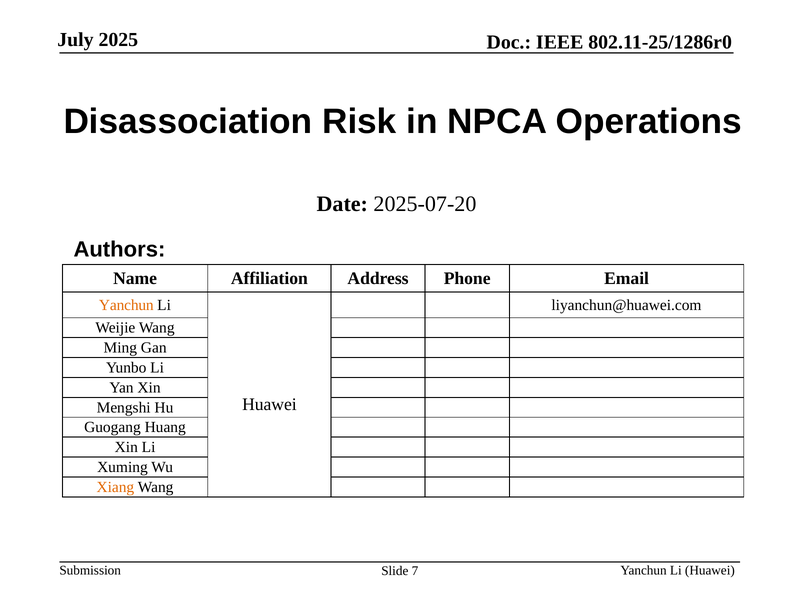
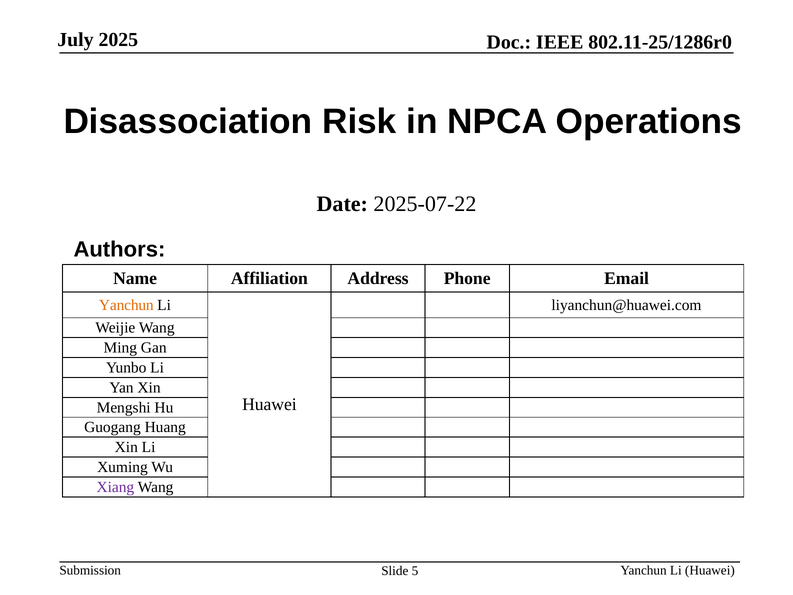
2025-07-20: 2025-07-20 -> 2025-07-22 (425, 204)
Xiang colour: orange -> purple (115, 487)
7: 7 -> 5 (415, 570)
